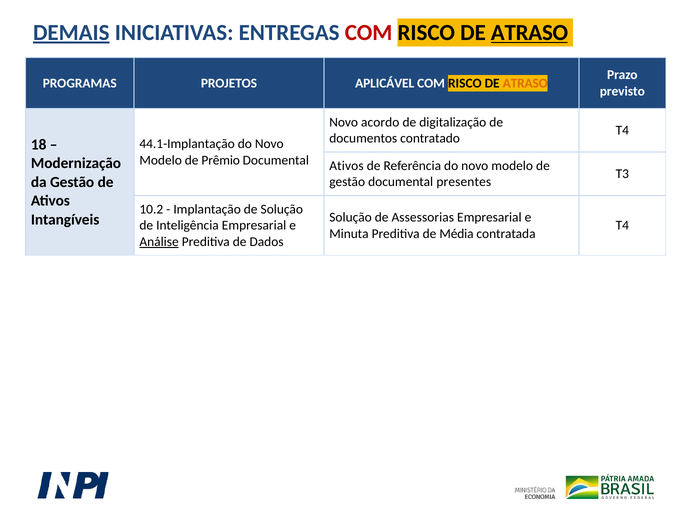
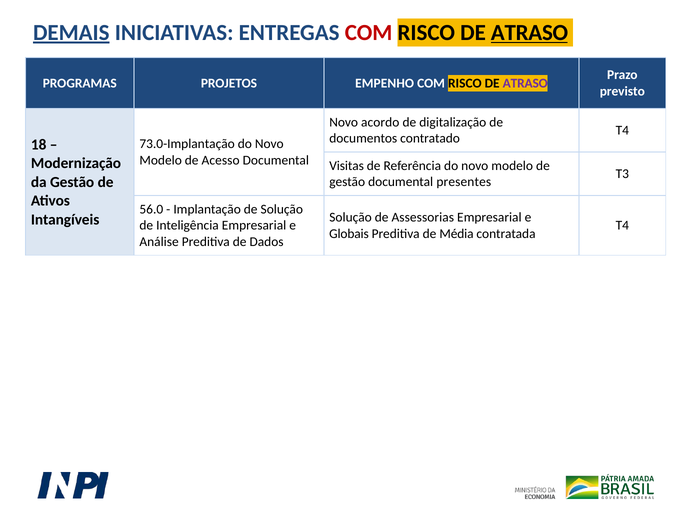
APLICÁVEL: APLICÁVEL -> EMPENHO (385, 83)
ATRASO colour: orange -> purple (525, 83)
44.1-Implantação: 44.1-Implantação -> 73.0-Implantação (187, 144)
Prêmio: Prêmio -> Acesso (221, 160)
Ativos: Ativos -> Visitas (347, 166)
10.2: 10.2 -> 56.0 (151, 209)
Minuta: Minuta -> Globais (349, 234)
Análise underline: present -> none (159, 242)
